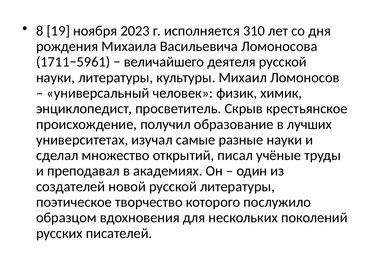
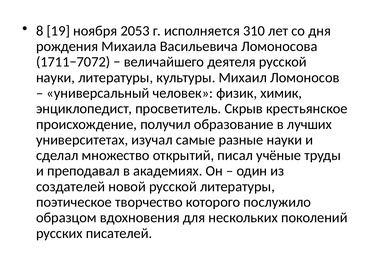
2023: 2023 -> 2053 (135, 31)
1711−5961: 1711−5961 -> 1711−7072 (73, 62)
